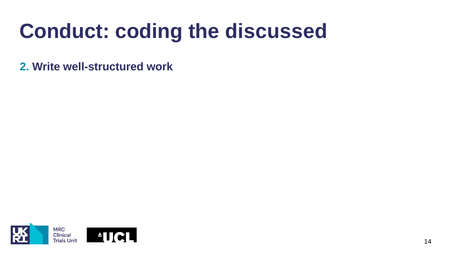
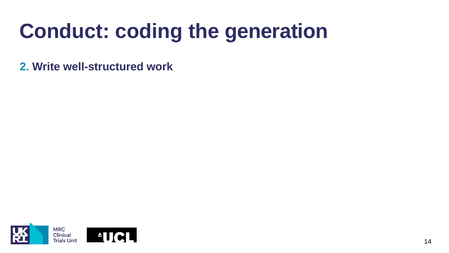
discussed: discussed -> generation (276, 31)
